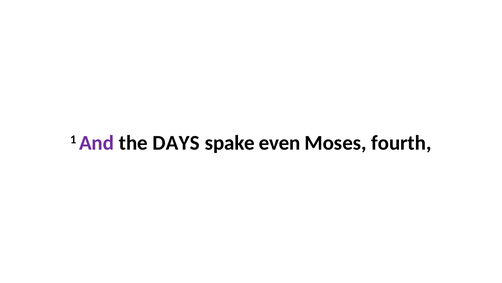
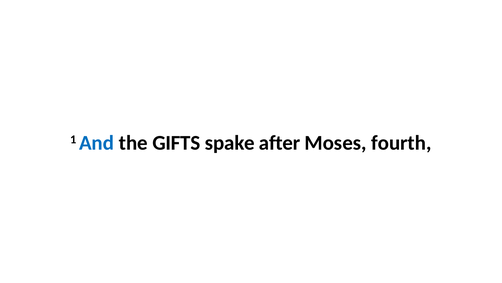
And colour: purple -> blue (97, 143)
DAYS: DAYS -> GIFTS (176, 143)
even: even -> after (280, 143)
